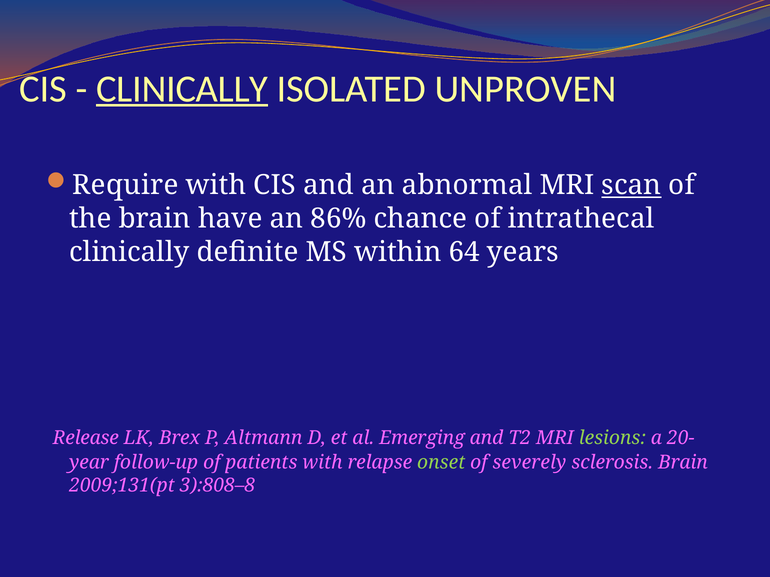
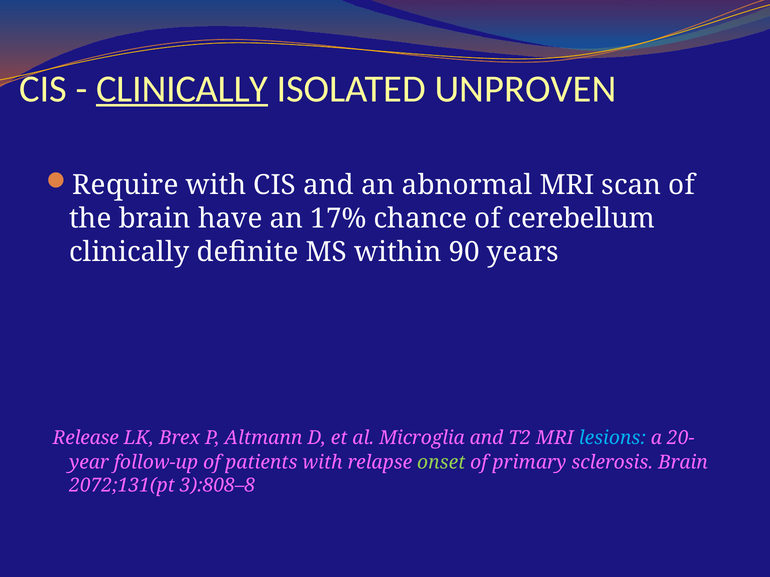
scan underline: present -> none (631, 185)
86%: 86% -> 17% (338, 219)
intrathecal: intrathecal -> cerebellum (581, 219)
64: 64 -> 90 (464, 252)
Emerging: Emerging -> Microglia (422, 438)
lesions colour: light green -> light blue (612, 438)
severely: severely -> primary (529, 463)
2009;131(pt: 2009;131(pt -> 2072;131(pt (122, 486)
